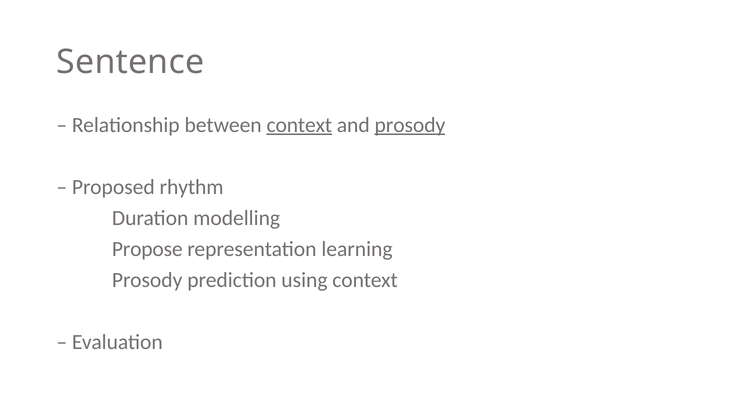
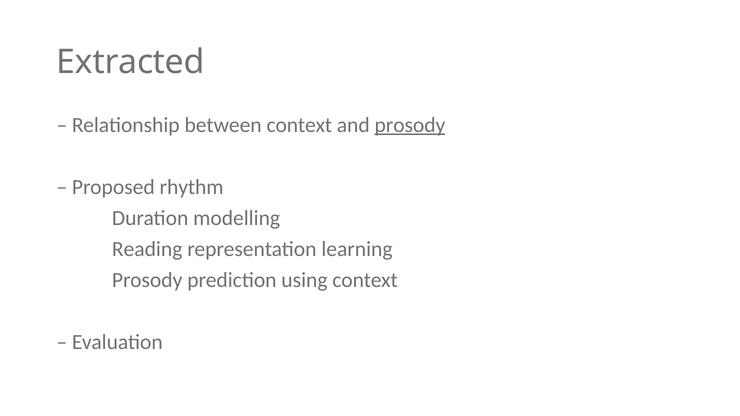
Sentence: Sentence -> Extracted (131, 62)
context underline: present -> none (299, 125)
Propose: Propose -> Reading (147, 249)
